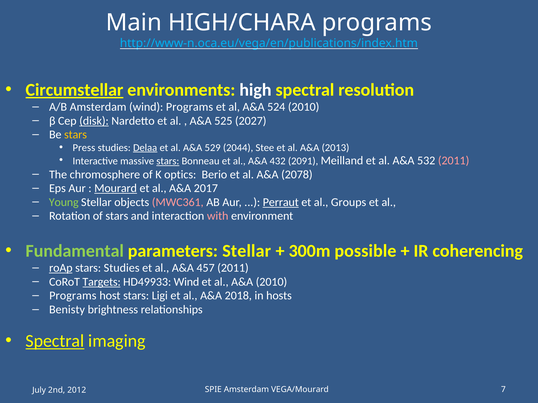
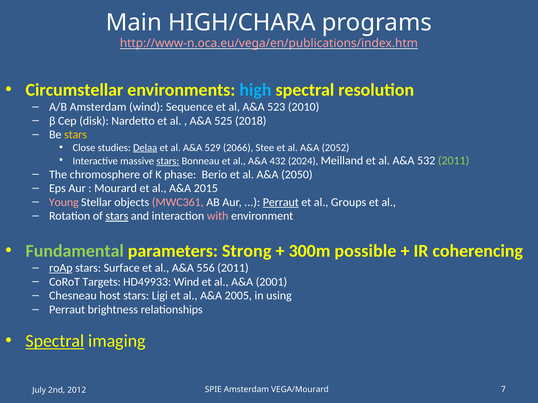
http://www-n.oca.eu/vega/en/publications/index.htm colour: light blue -> pink (269, 43)
Circumstellar underline: present -> none (74, 90)
high colour: white -> light blue (255, 90)
wind Programs: Programs -> Sequence (190, 107)
524: 524 -> 523 (276, 107)
disk underline: present -> none (94, 121)
2027: 2027 -> 2018 (251, 121)
Press: Press -> Close (84, 148)
2044: 2044 -> 2066 (238, 148)
2013: 2013 -> 2052 (335, 148)
2091: 2091 -> 2024 (303, 161)
2011 colour: pink -> light green (454, 161)
optics: optics -> phase (180, 175)
2078: 2078 -> 2050 (297, 175)
Mourard underline: present -> none (116, 189)
2017: 2017 -> 2015 (206, 189)
Young colour: light green -> pink (64, 202)
stars underline: none -> present (117, 216)
parameters Stellar: Stellar -> Strong (247, 251)
stars Studies: Studies -> Surface (122, 268)
457: 457 -> 556 (206, 268)
Targets underline: present -> none (102, 282)
A&A 2010: 2010 -> 2001 (271, 282)
Programs: Programs -> Chesneau (73, 296)
2018: 2018 -> 2005 (238, 296)
hosts: hosts -> using (279, 296)
Benisty: Benisty -> Perraut (67, 310)
